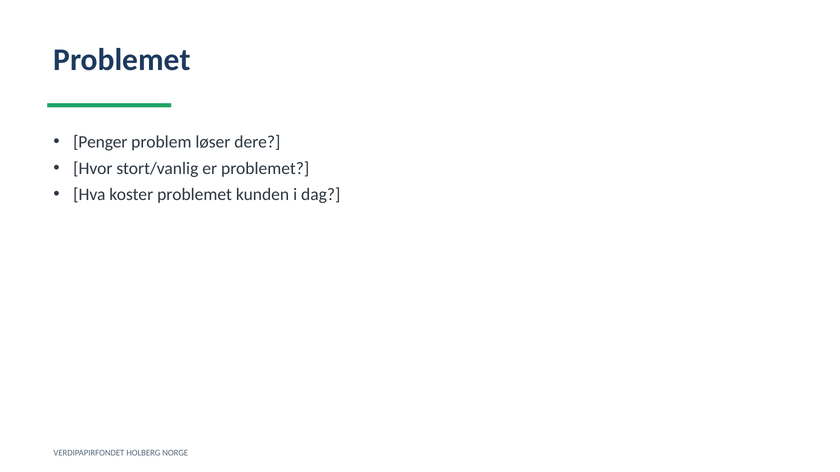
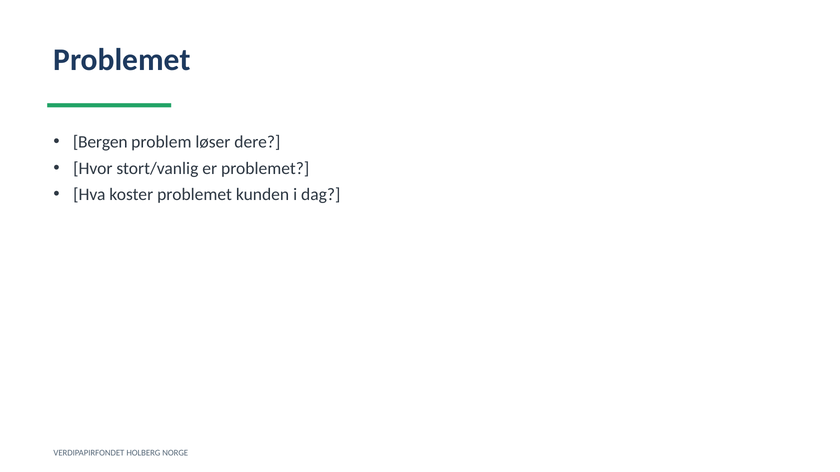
Penger: Penger -> Bergen (100, 142)
